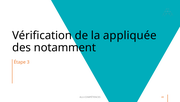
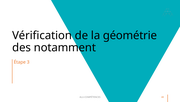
appliquée: appliquée -> géométrie (130, 35)
